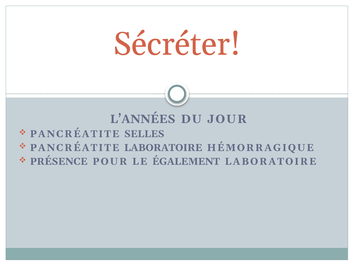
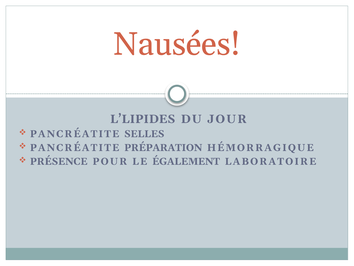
Sécréter: Sécréter -> Nausées (177, 44)
L’ANNÉES: L’ANNÉES -> L’LIPIDES (143, 119)
PANCRÉATITE LABORATOIRE: LABORATOIRE -> PRÉPARATION (163, 147)
